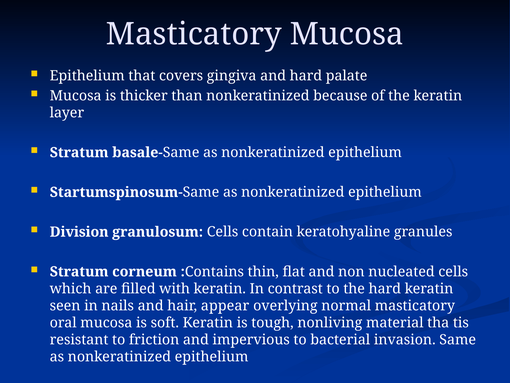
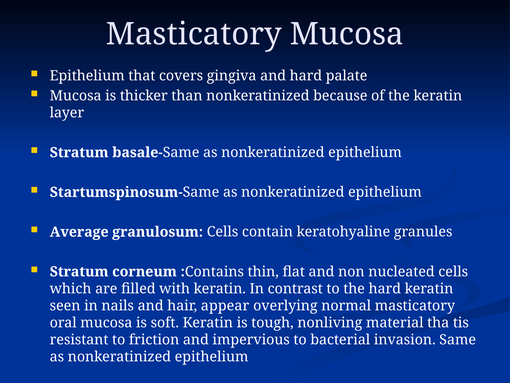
Division: Division -> Average (79, 232)
